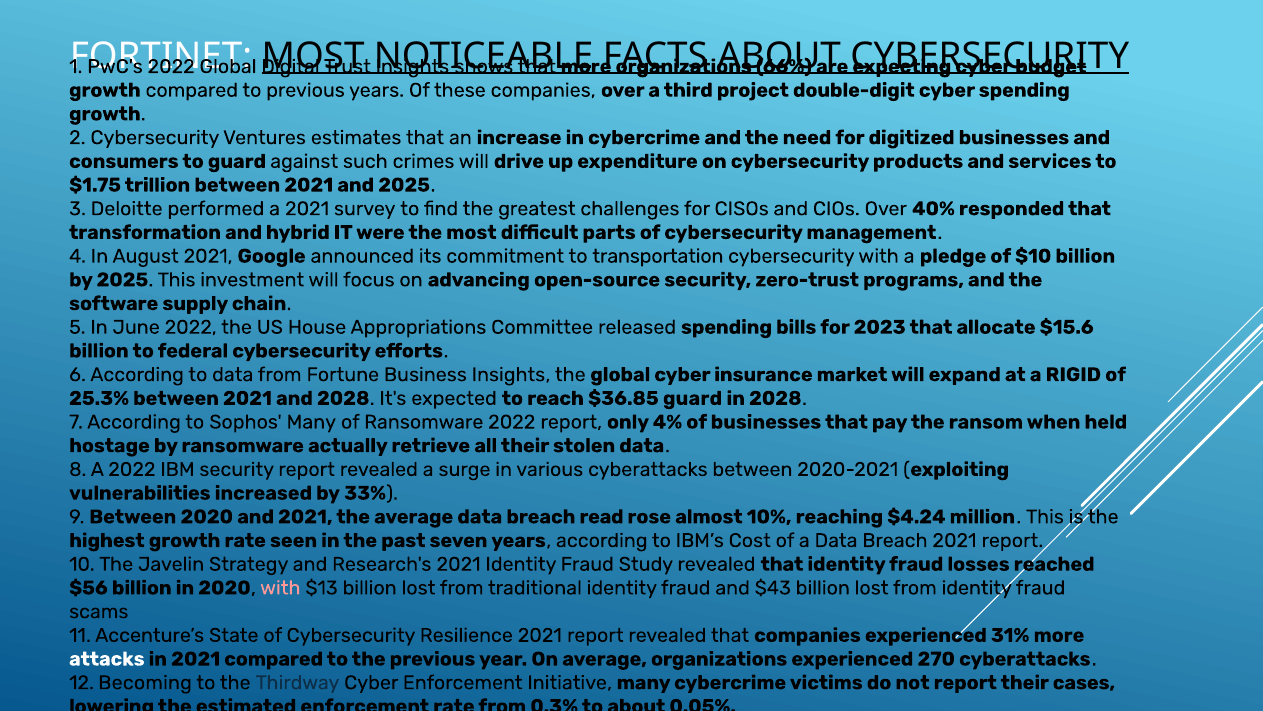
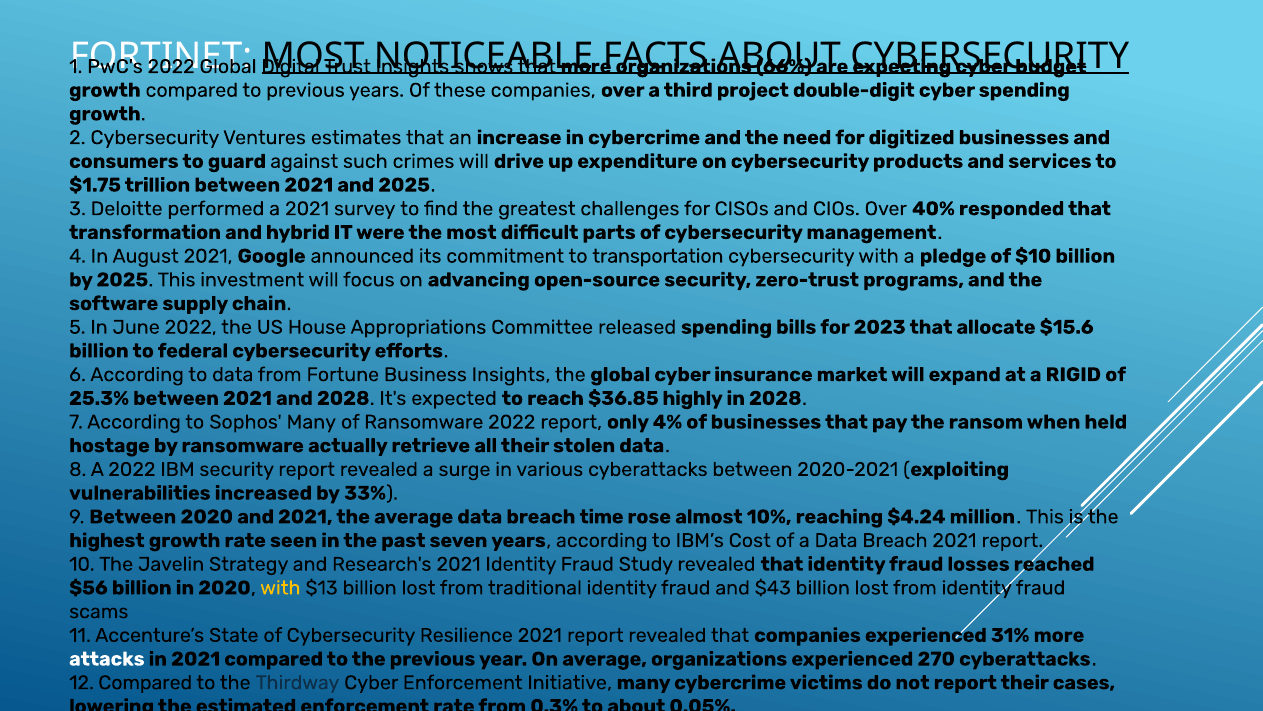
$36.85 guard: guard -> highly (693, 398)
read: read -> time (602, 516)
with colour: pink -> yellow (280, 587)
12 Becoming: Becoming -> Compared (145, 682)
